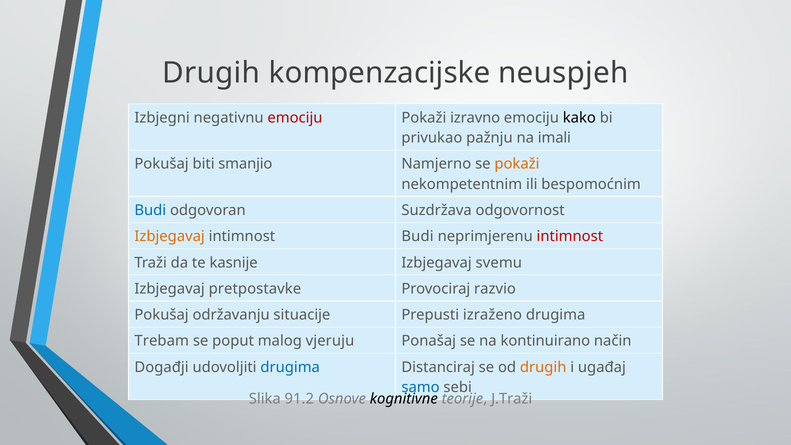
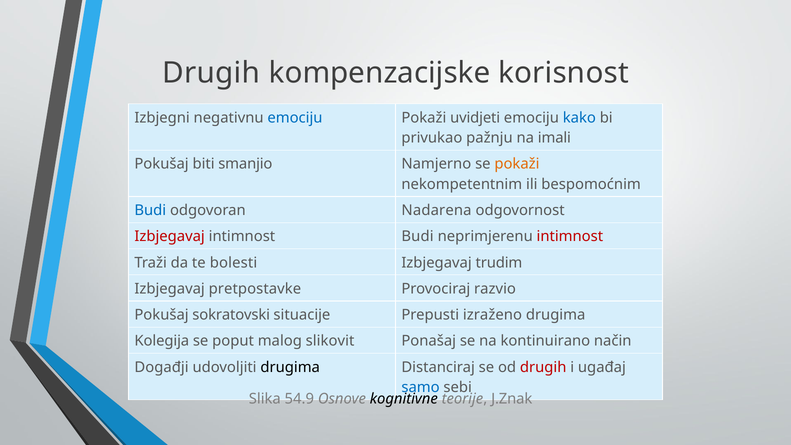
neuspjeh: neuspjeh -> korisnost (563, 73)
emociju colour: red -> blue (295, 118)
izravno: izravno -> uvidjeti (475, 118)
kako colour: black -> blue (579, 118)
Suzdržava: Suzdržava -> Nadarena (437, 210)
Izbjegavaj colour: orange -> red (170, 236)
kasnije: kasnije -> bolesti (234, 263)
svemu: svemu -> trudim (499, 263)
održavanju: održavanju -> sokratovski (231, 315)
Trebam: Trebam -> Kolegija (162, 341)
vjeruju: vjeruju -> slikovit (330, 341)
drugima colour: blue -> black (290, 367)
drugih colour: orange -> red (543, 367)
91.2: 91.2 -> 54.9 (299, 399)
J.Traži: J.Traži -> J.Znak (512, 399)
